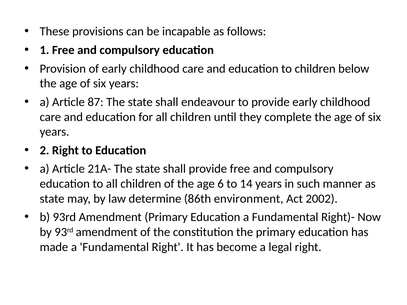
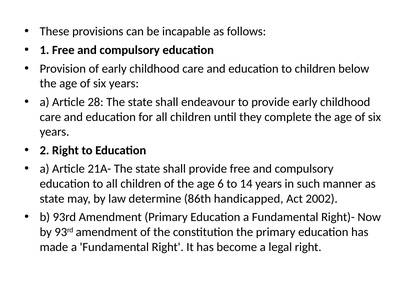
87: 87 -> 28 (96, 102)
environment: environment -> handicapped (249, 199)
